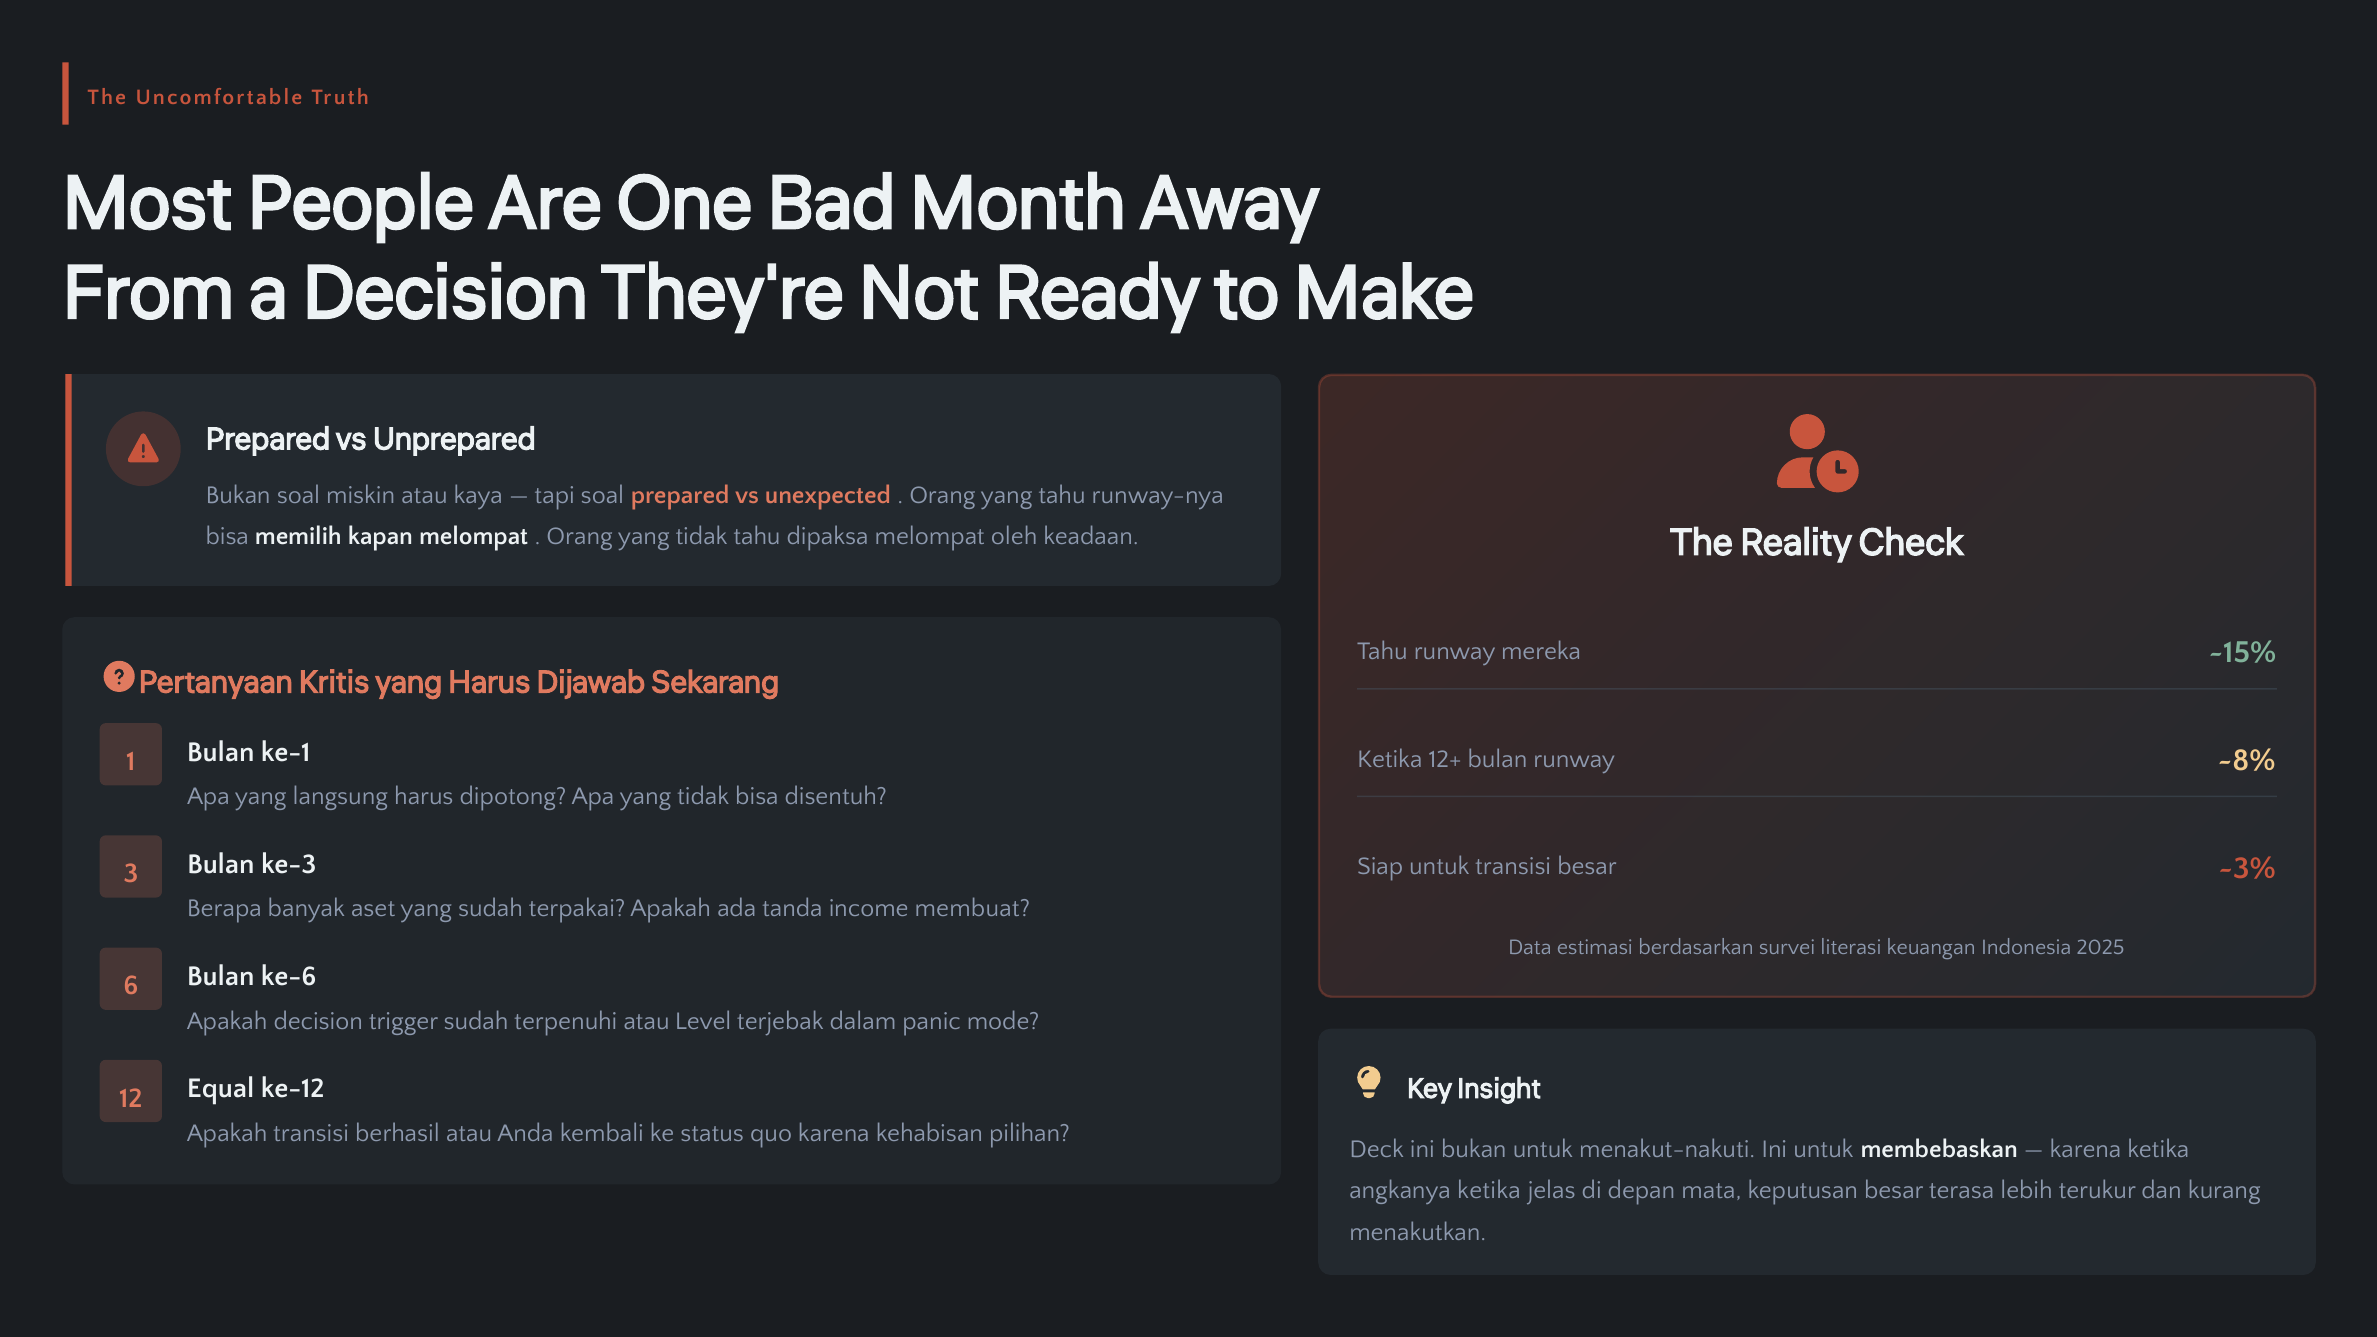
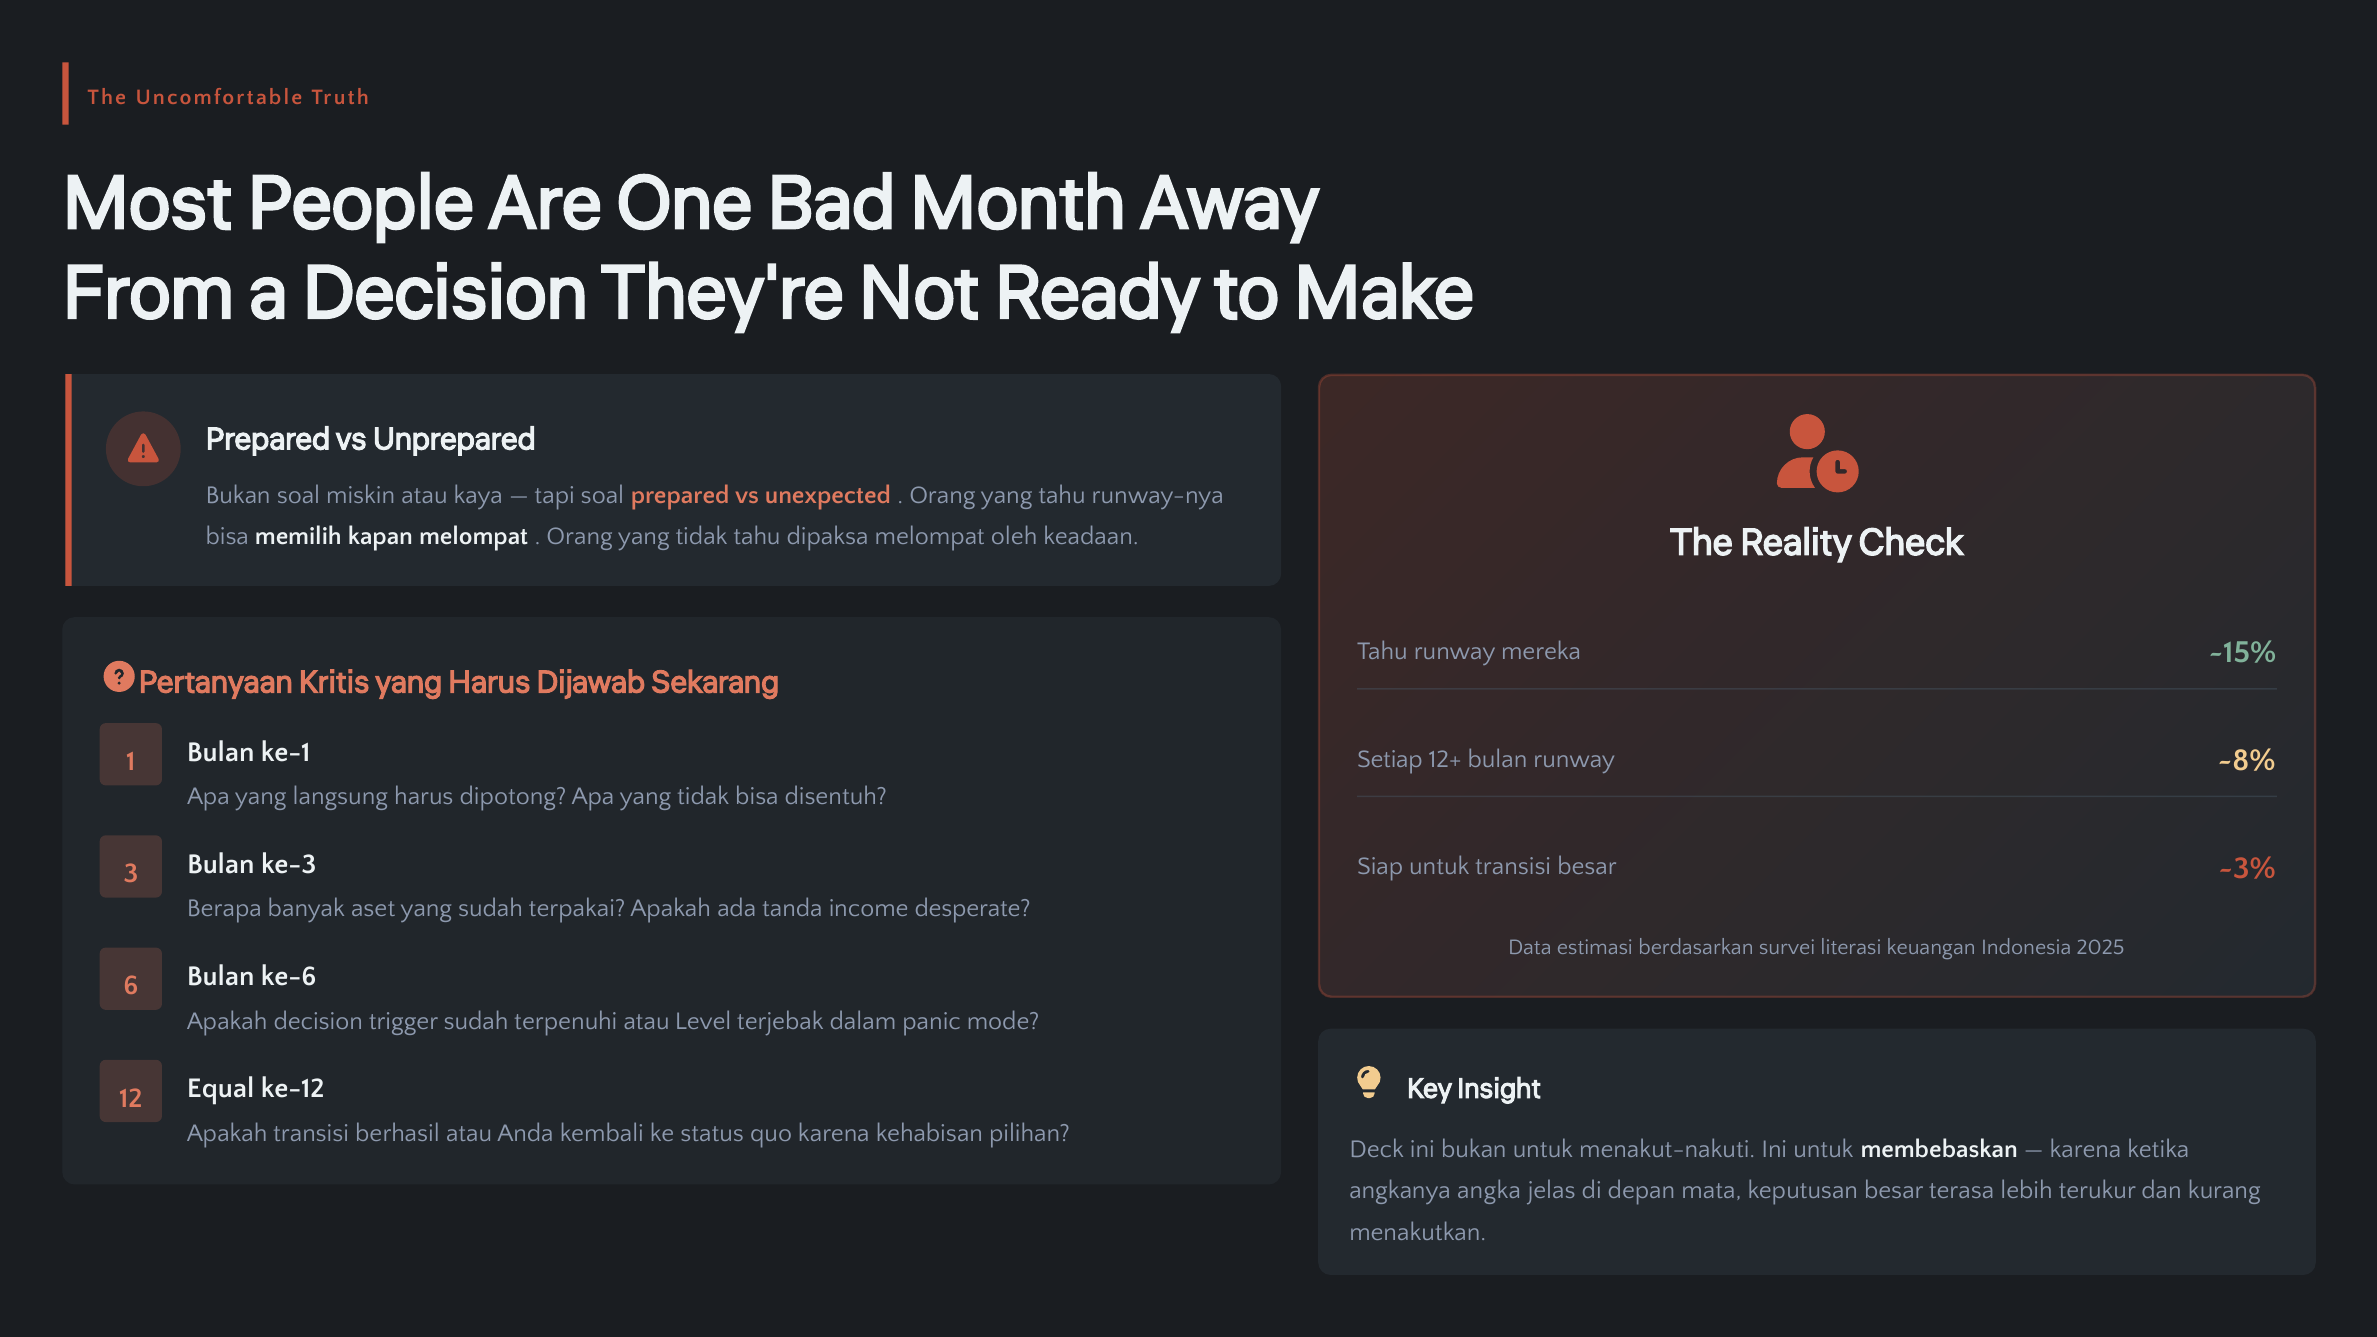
Ketika: Ketika -> Setiap (1390, 759)
membuat: membuat -> desperate (973, 909)
angkanya ketika: ketika -> angka (1489, 1191)
